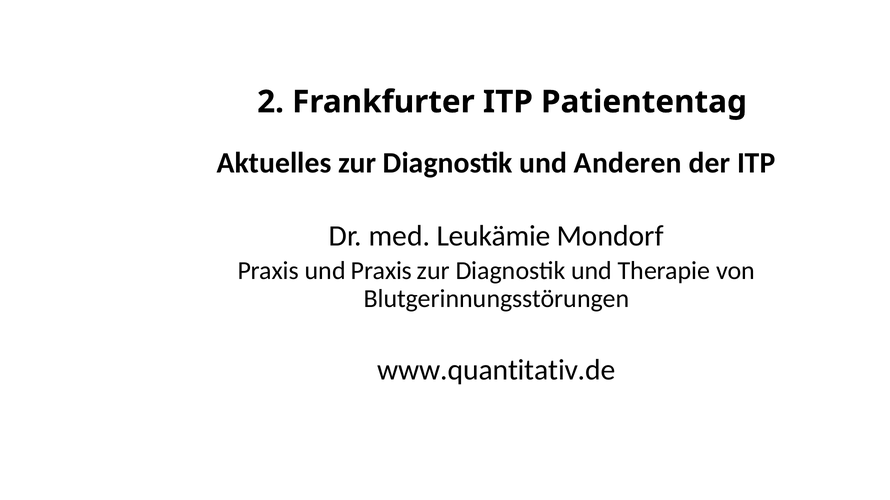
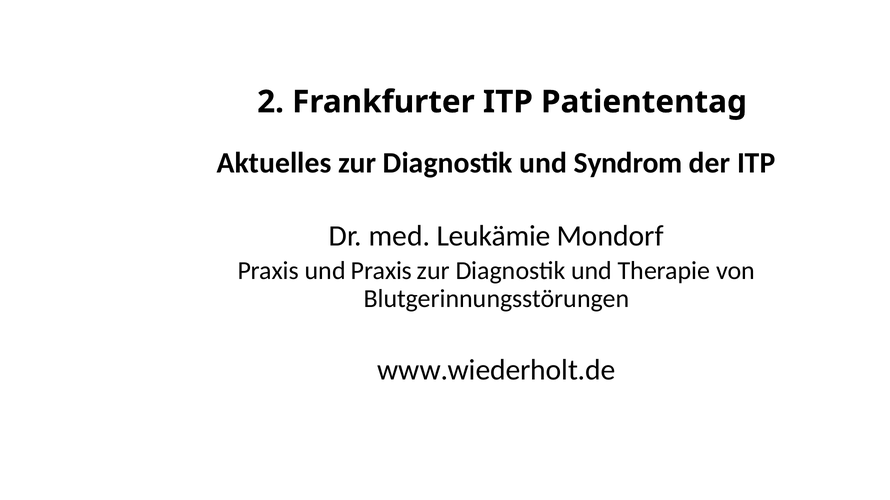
Anderen: Anderen -> Syndrom (628, 163)
www.quantitativ.de: www.quantitativ.de -> www.wiederholt.de (496, 371)
